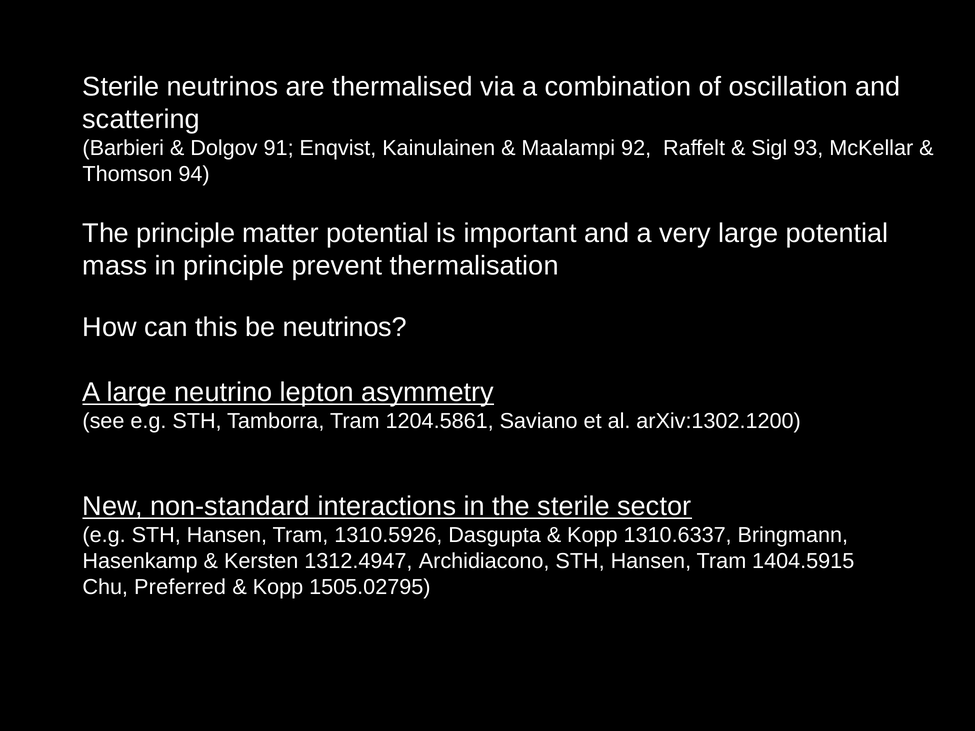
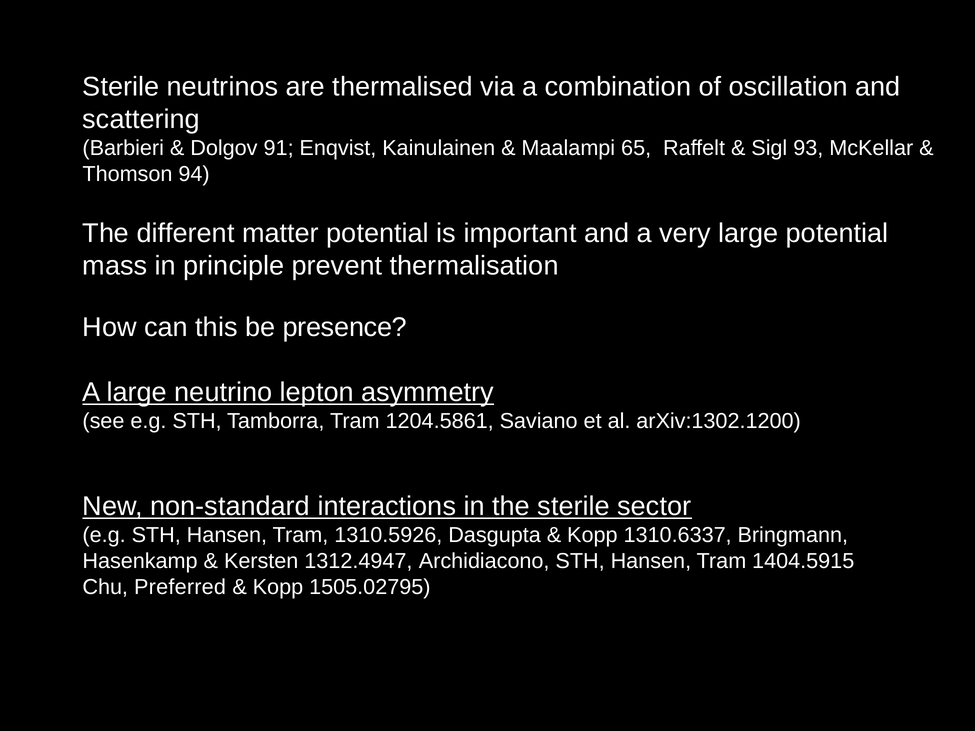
92: 92 -> 65 (636, 148)
The principle: principle -> different (186, 233)
be neutrinos: neutrinos -> presence (345, 328)
